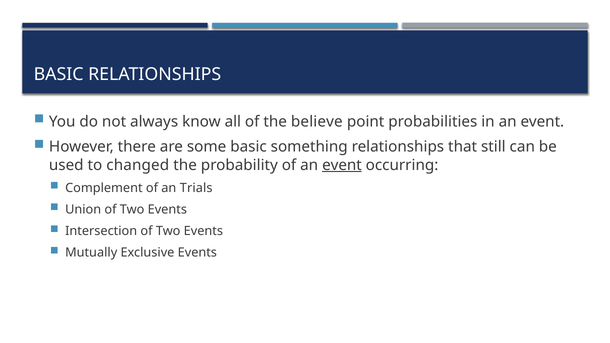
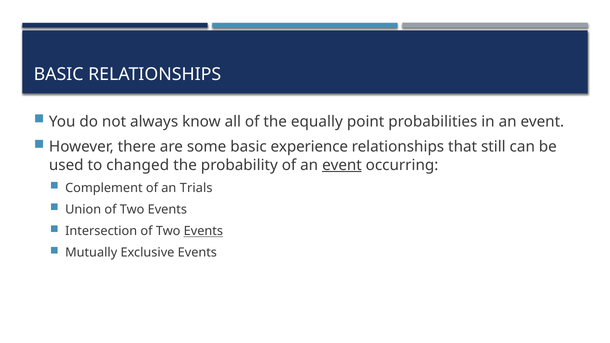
believe: believe -> equally (317, 122)
something: something -> experience (309, 147)
Events underline: none -> present (203, 231)
